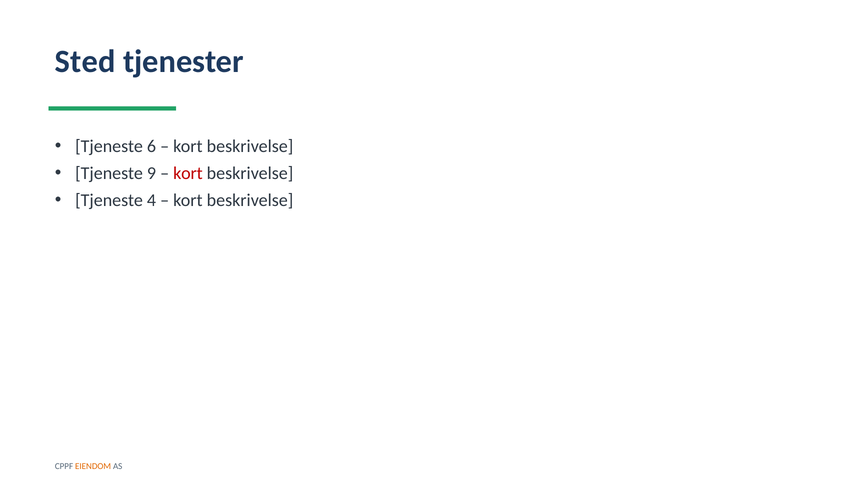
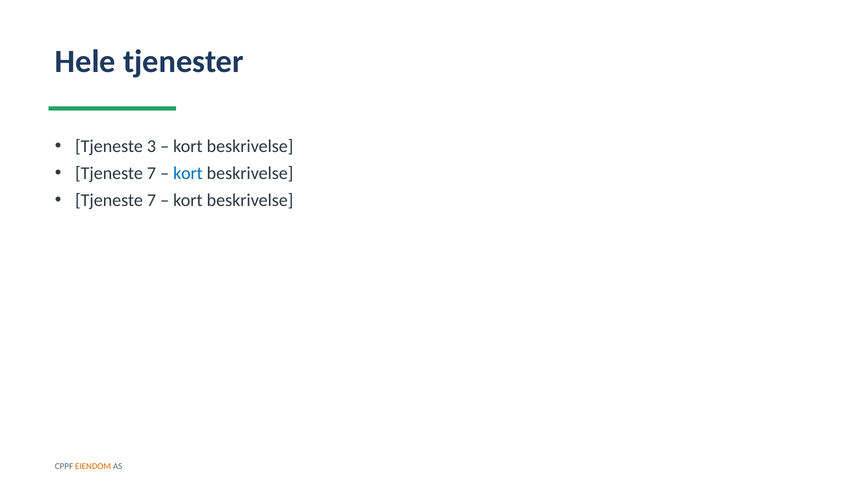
Sted: Sted -> Hele (85, 62)
6: 6 -> 3 (151, 146)
9: 9 -> 7 (151, 173)
kort colour: red -> blue (188, 173)
4: 4 -> 7 (151, 200)
